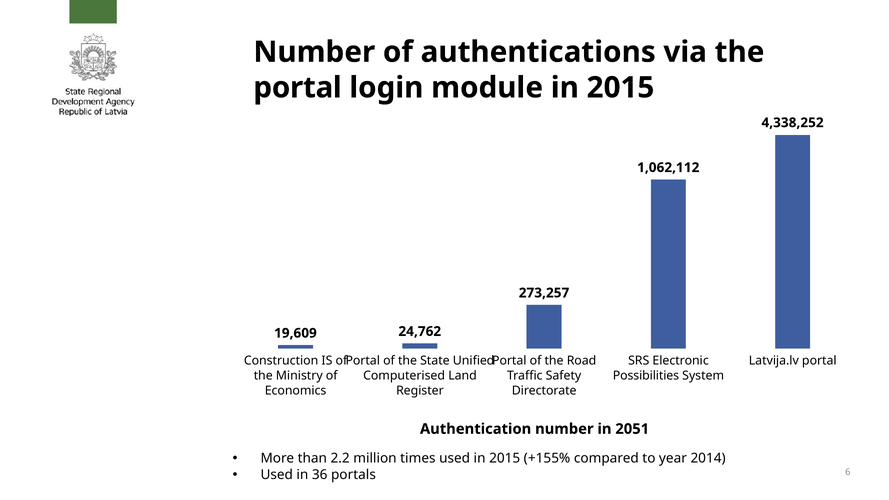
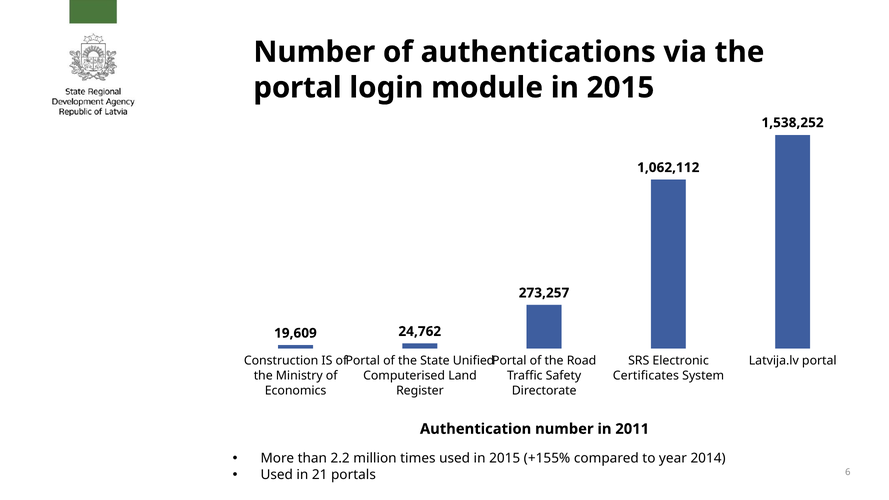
4,338,252: 4,338,252 -> 1,538,252 (793, 123)
Possibilities: Possibilities -> Certificates (646, 376)
2051: 2051 -> 2011 (632, 429)
36: 36 -> 21 (320, 475)
